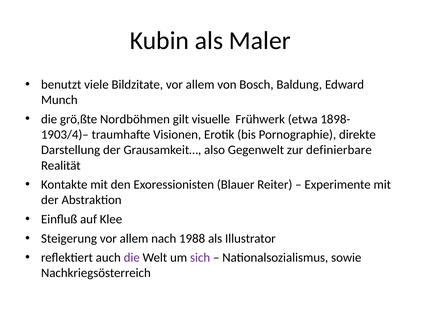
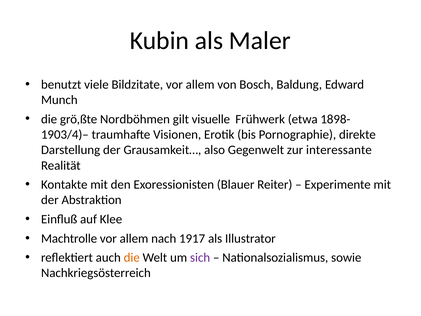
definierbare: definierbare -> interessante (339, 150)
Steigerung: Steigerung -> Machtrolle (69, 238)
1988: 1988 -> 1917 (192, 238)
die colour: purple -> orange (132, 257)
